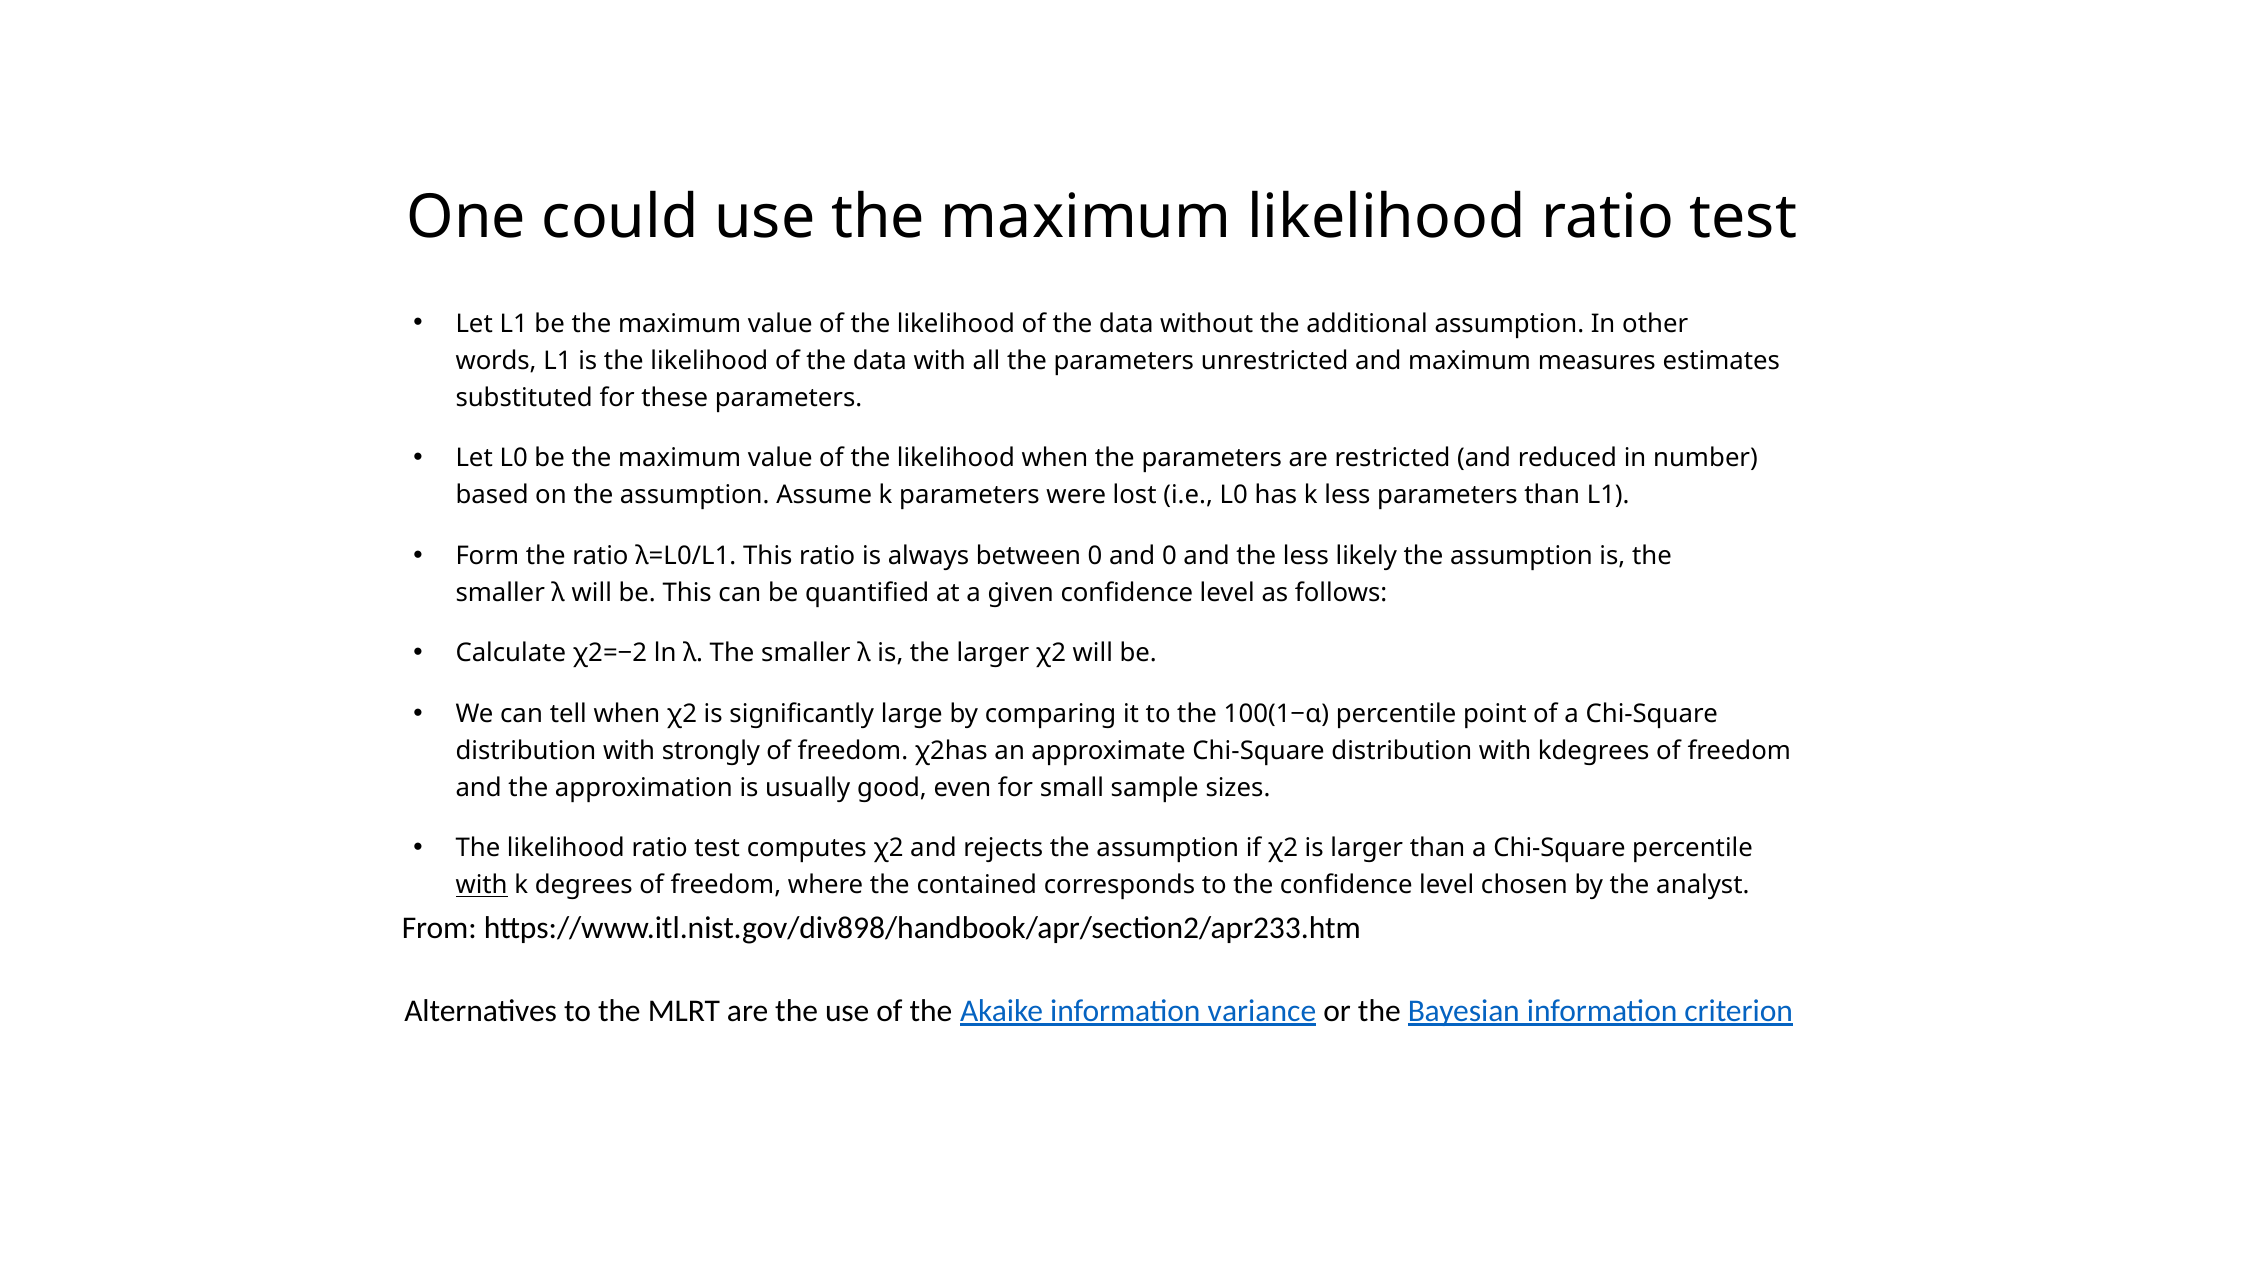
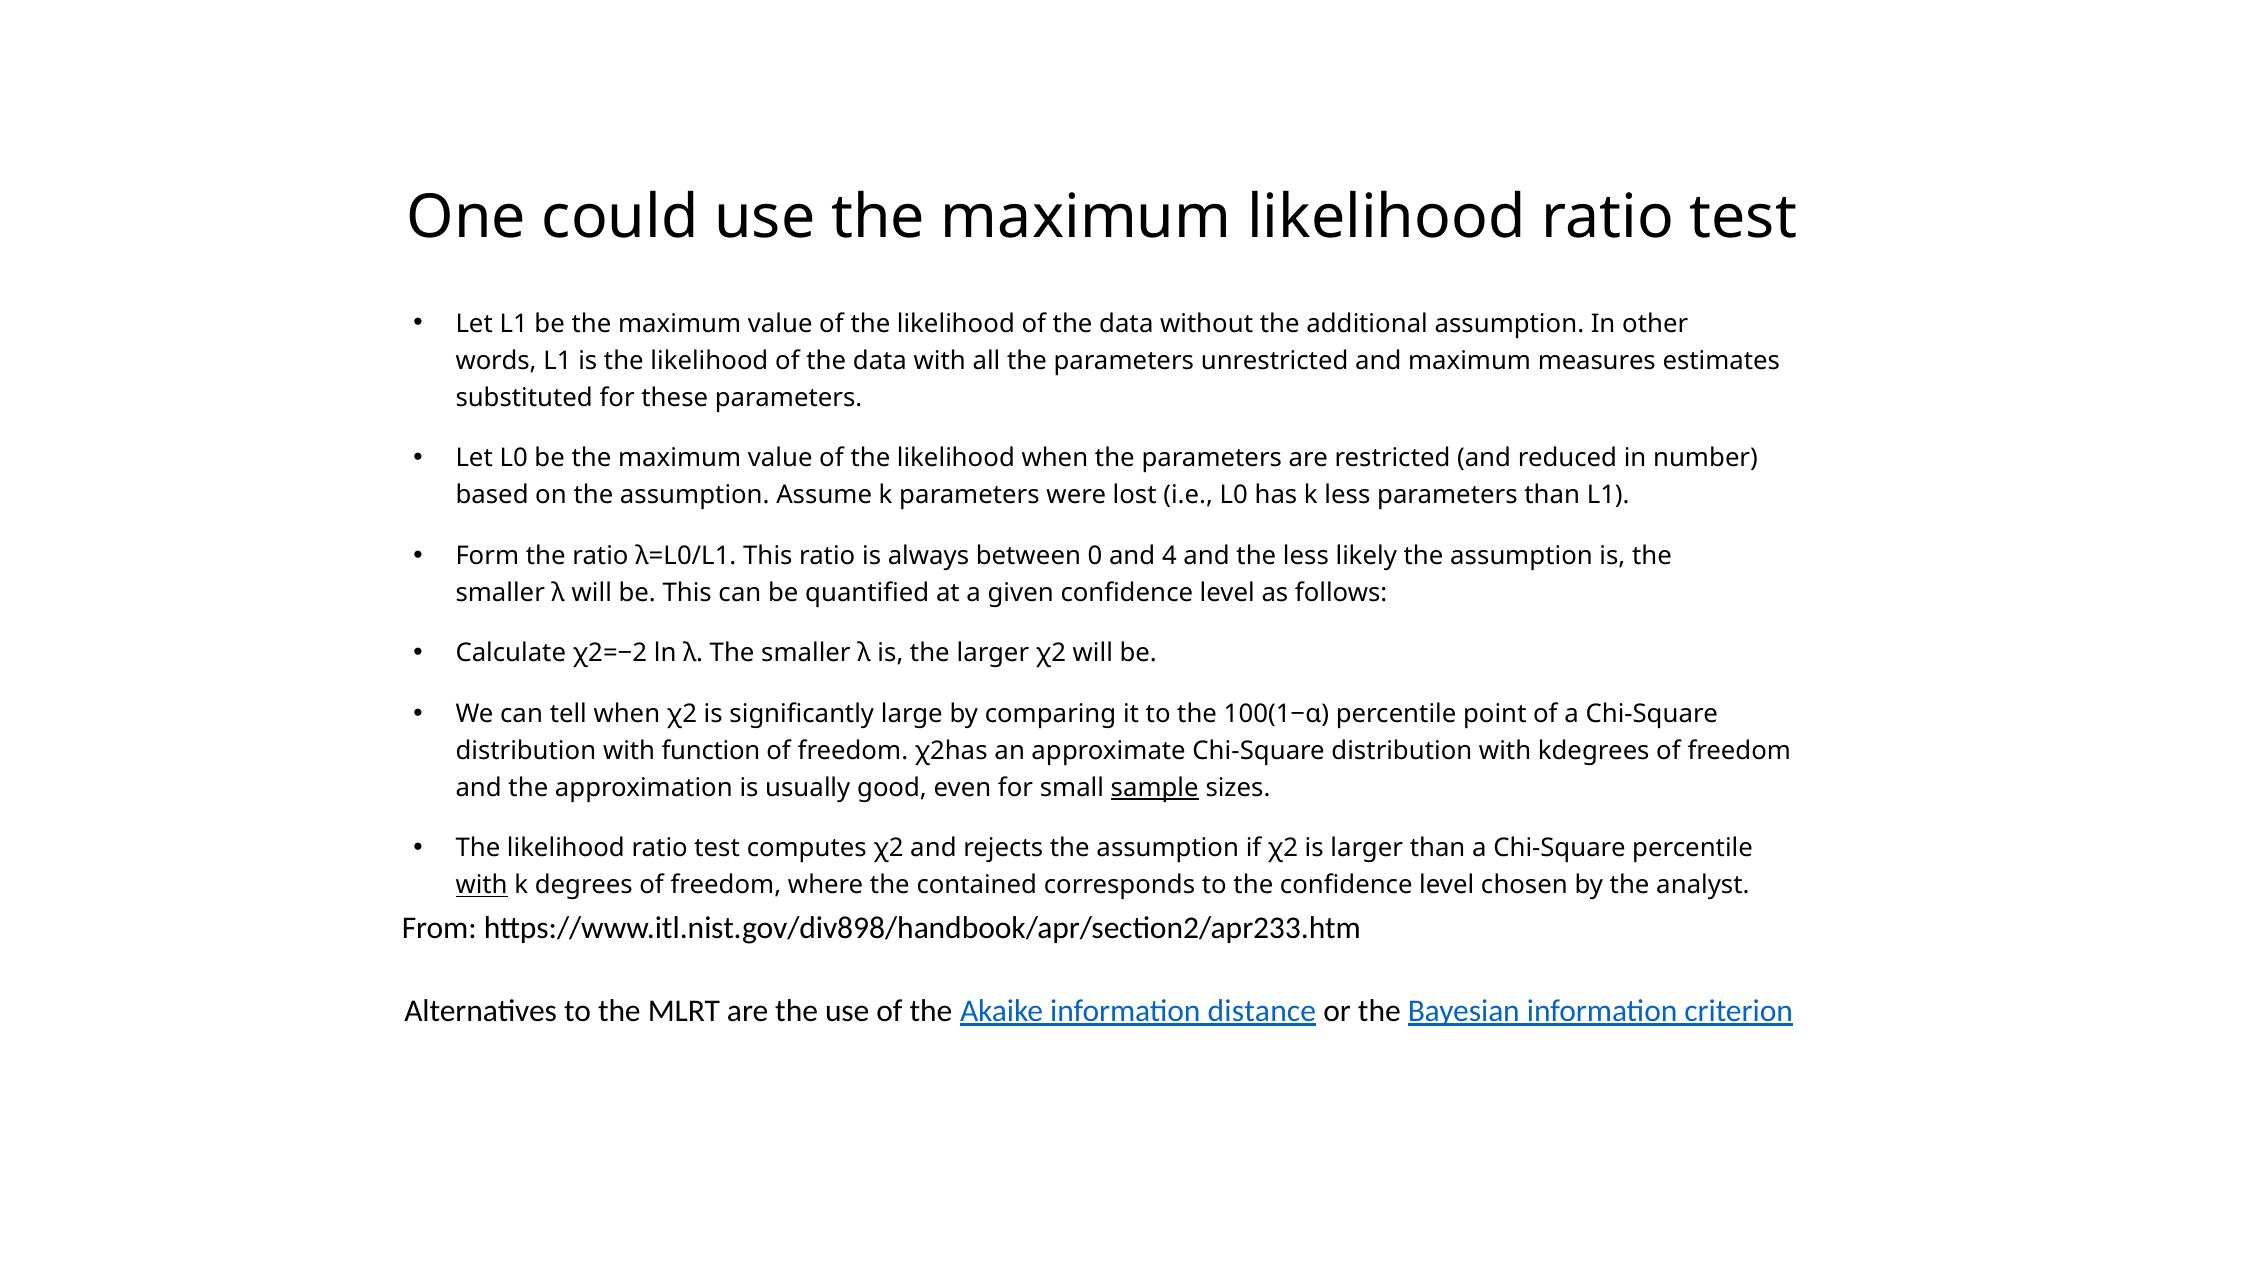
and 0: 0 -> 4 (1169, 556)
strongly: strongly -> function (711, 751)
sample underline: none -> present (1155, 788)
variance: variance -> distance (1262, 1011)
